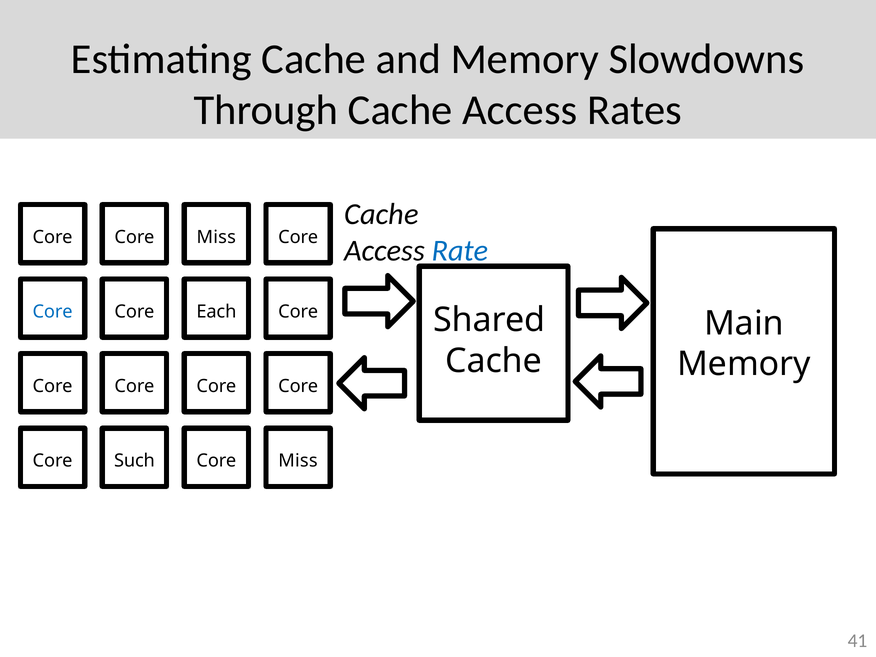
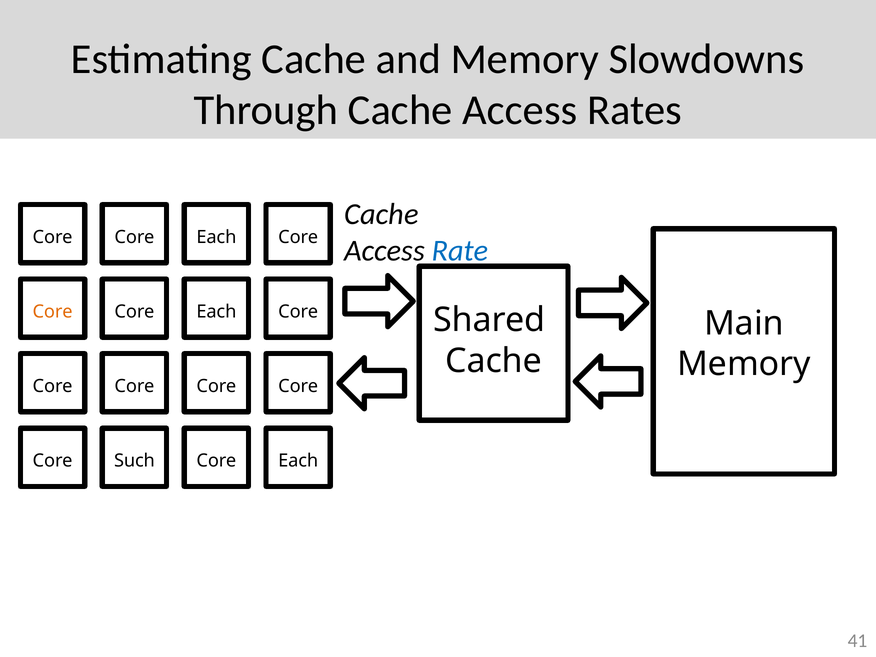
Miss: Miss -> Each (216, 237)
Core colour: blue -> orange (53, 312)
Miss: Miss -> Each (298, 461)
